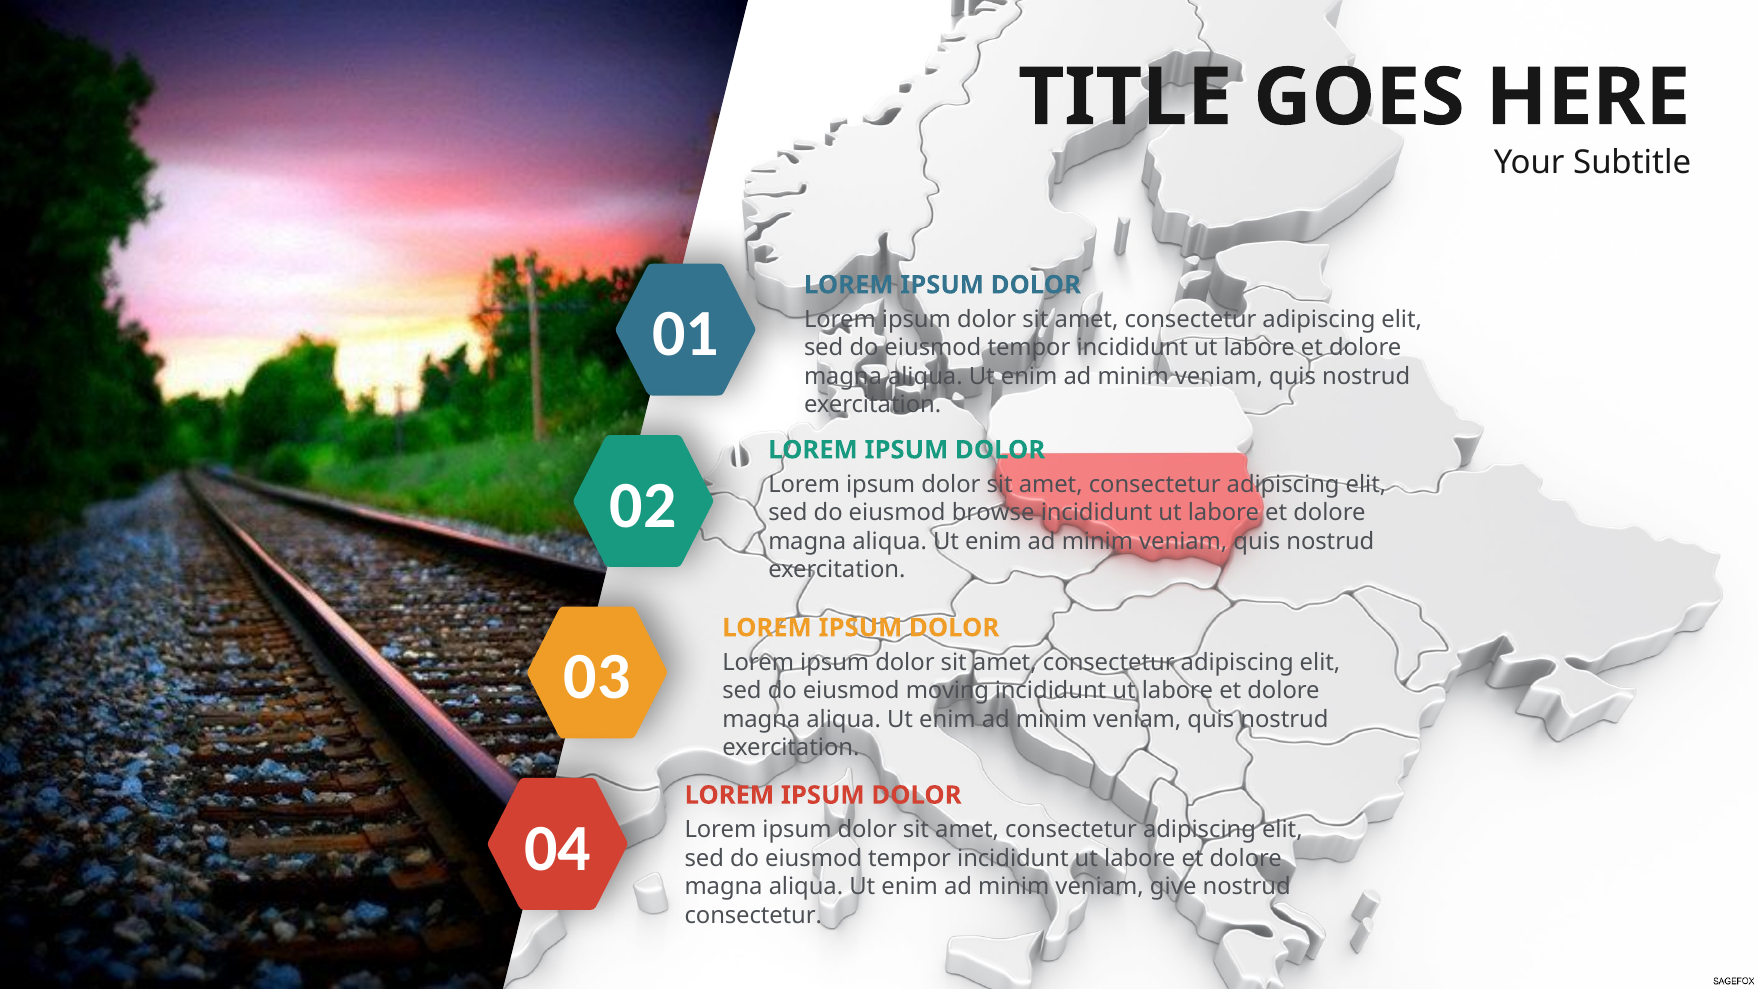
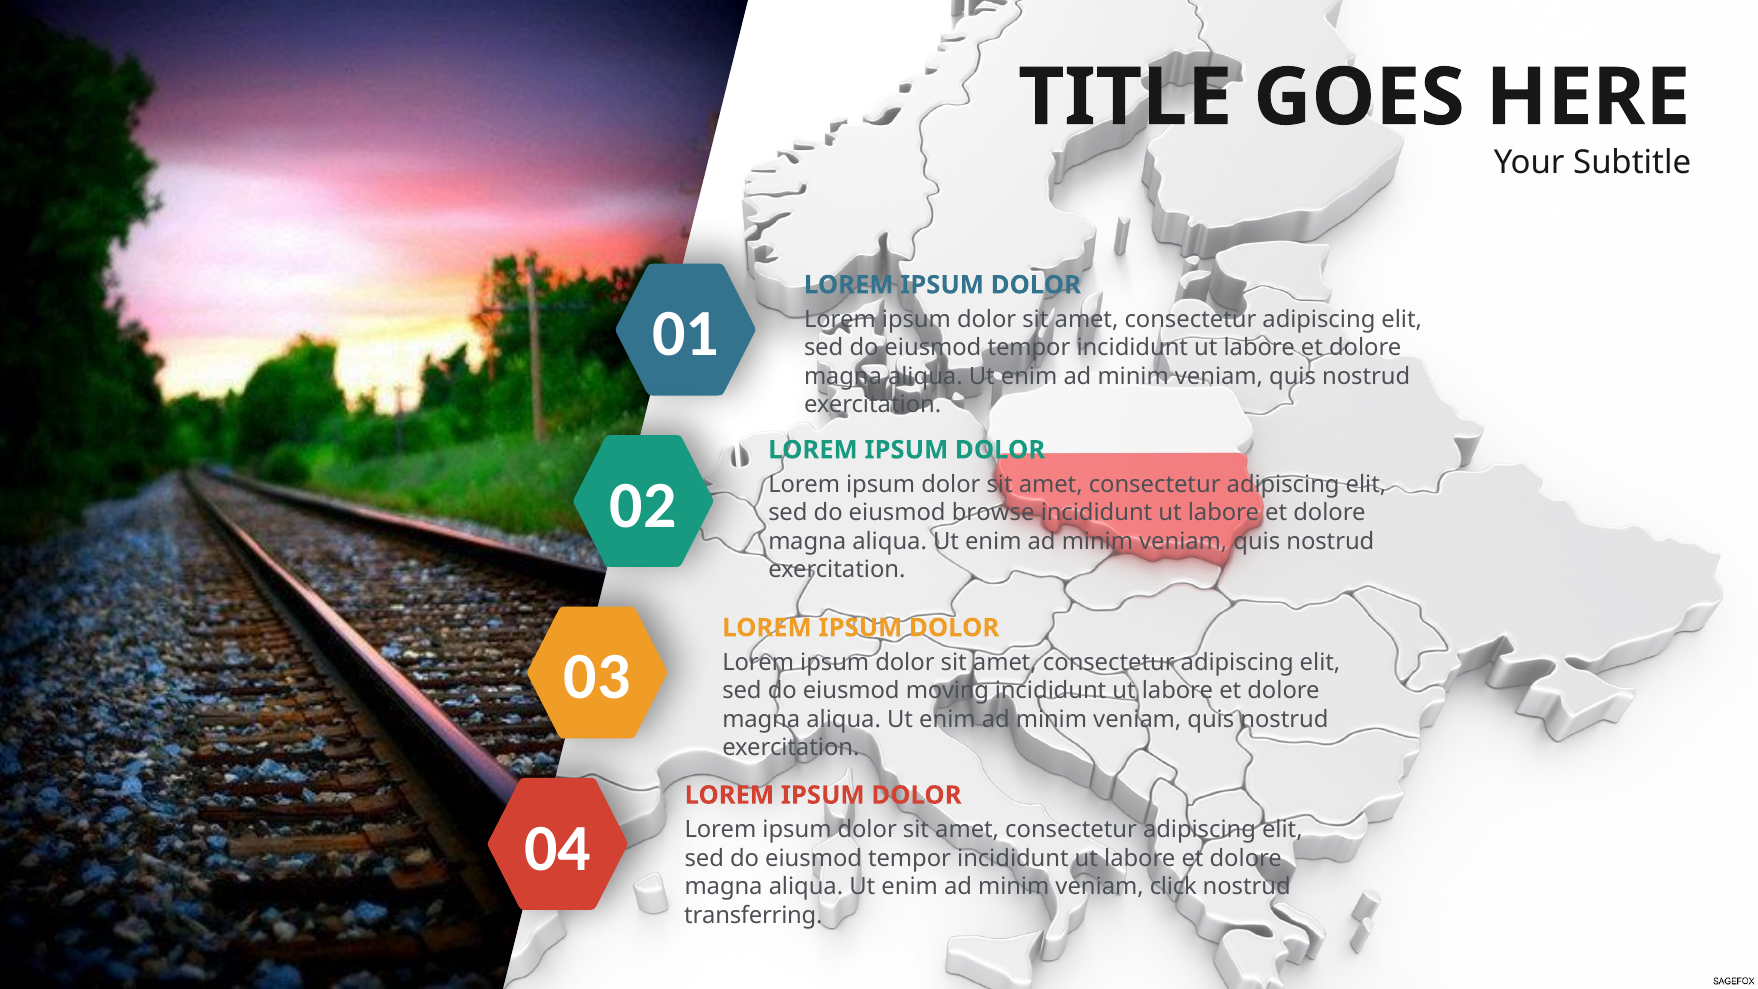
give: give -> click (1173, 887)
consectetur: consectetur -> transferring (753, 915)
